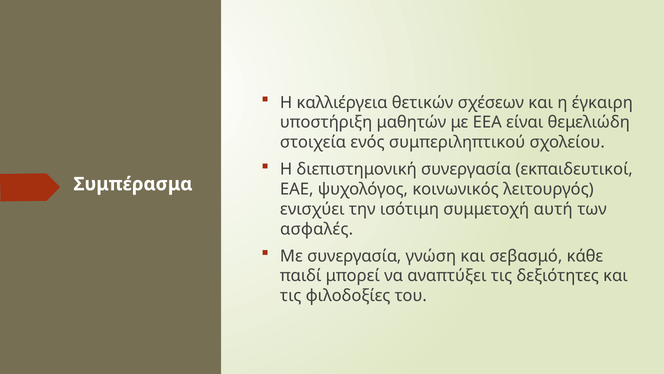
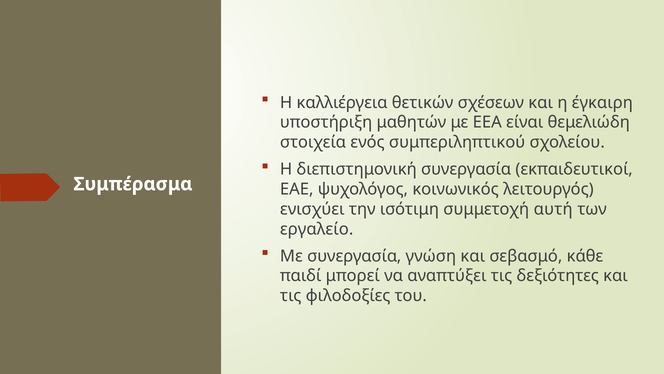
ασφαλές: ασφαλές -> εργαλείο (317, 229)
